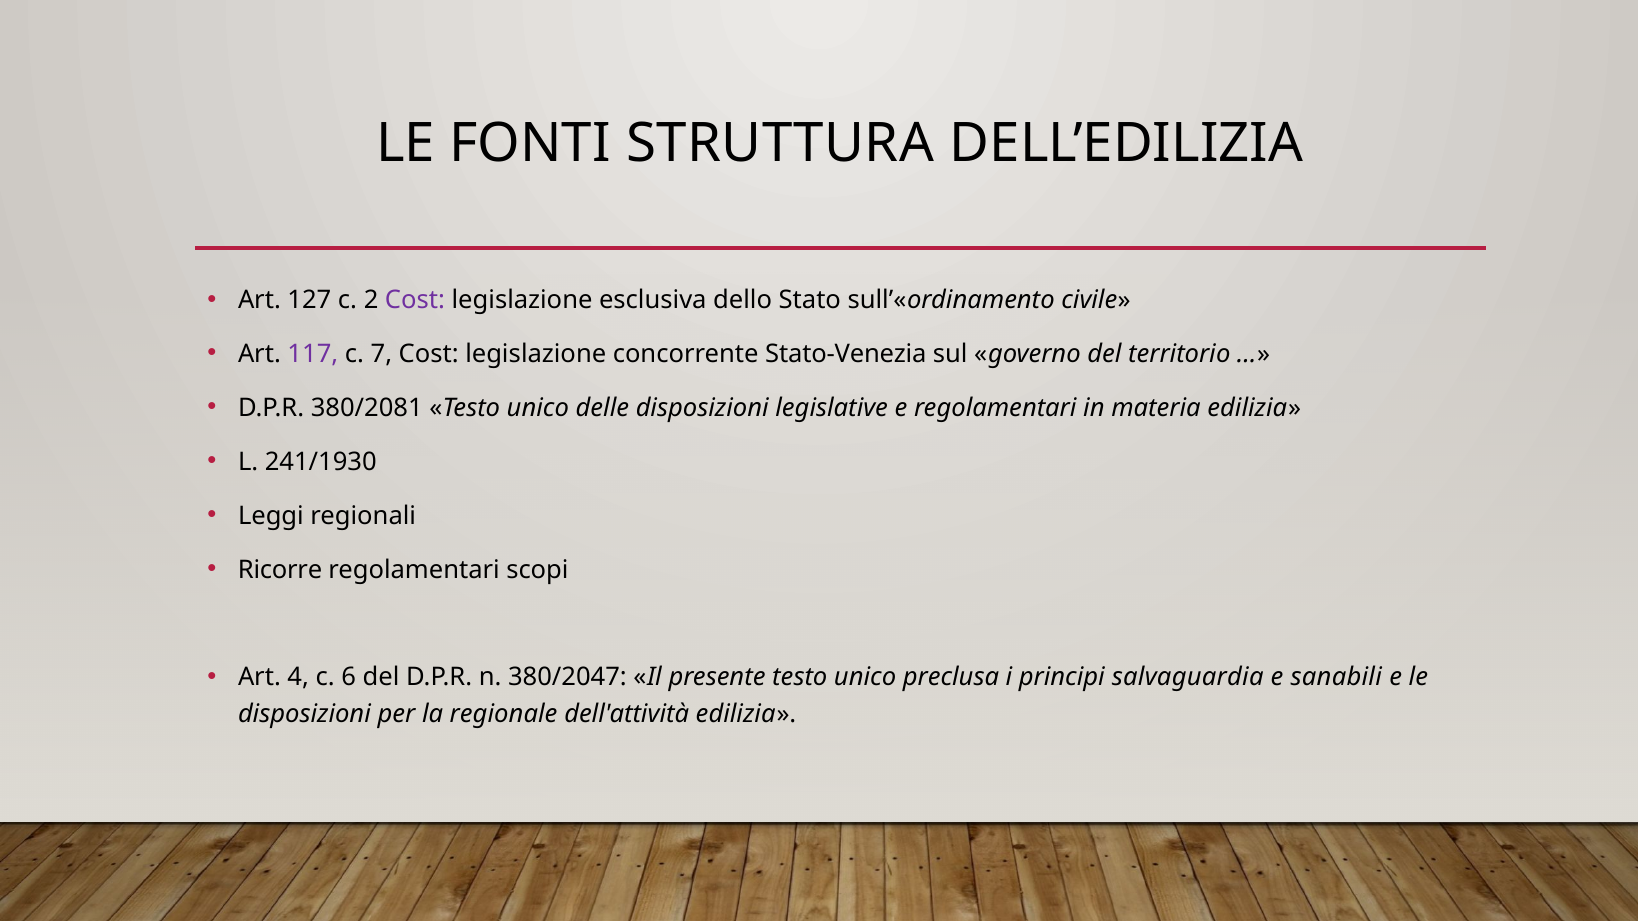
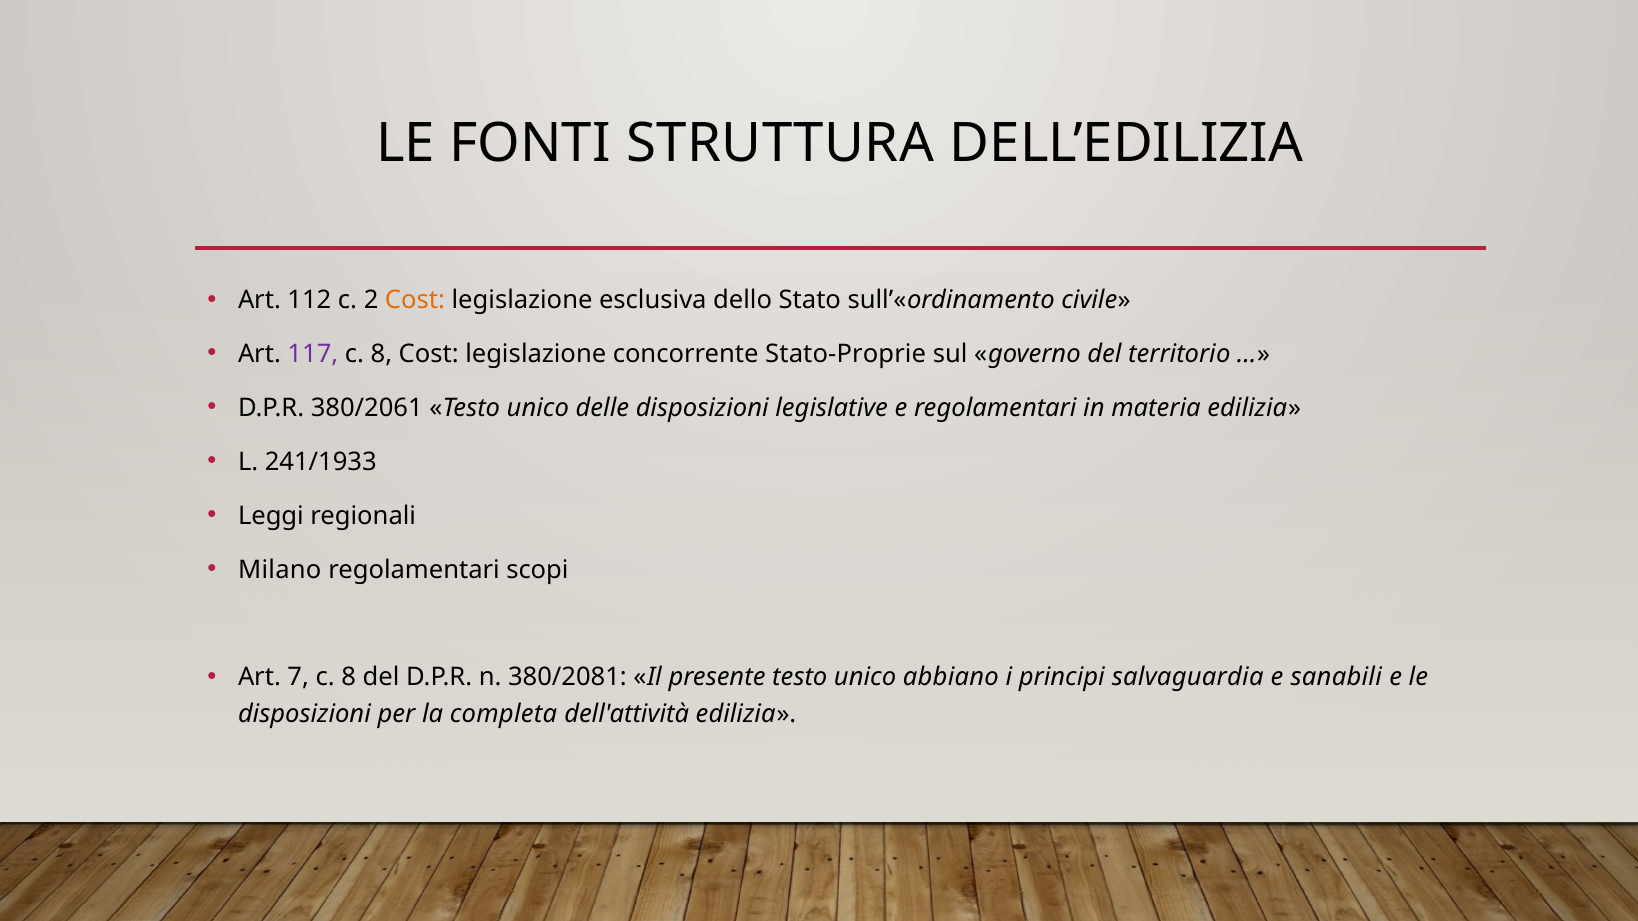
127: 127 -> 112 (309, 300)
Cost colour: purple -> orange (415, 300)
7: 7 -> 8 (381, 354)
Stato-Venezia: Stato-Venezia -> Stato-Proprie (846, 354)
380/2081: 380/2081 -> 380/2061 (367, 408)
241/1930: 241/1930 -> 241/1933 (321, 462)
Ricorre: Ricorre -> Milano (280, 570)
4: 4 -> 7 (298, 678)
6: 6 -> 8 (349, 678)
380/2047: 380/2047 -> 380/2081 (567, 678)
preclusa: preclusa -> abbiano (951, 678)
regionale: regionale -> completa (503, 715)
